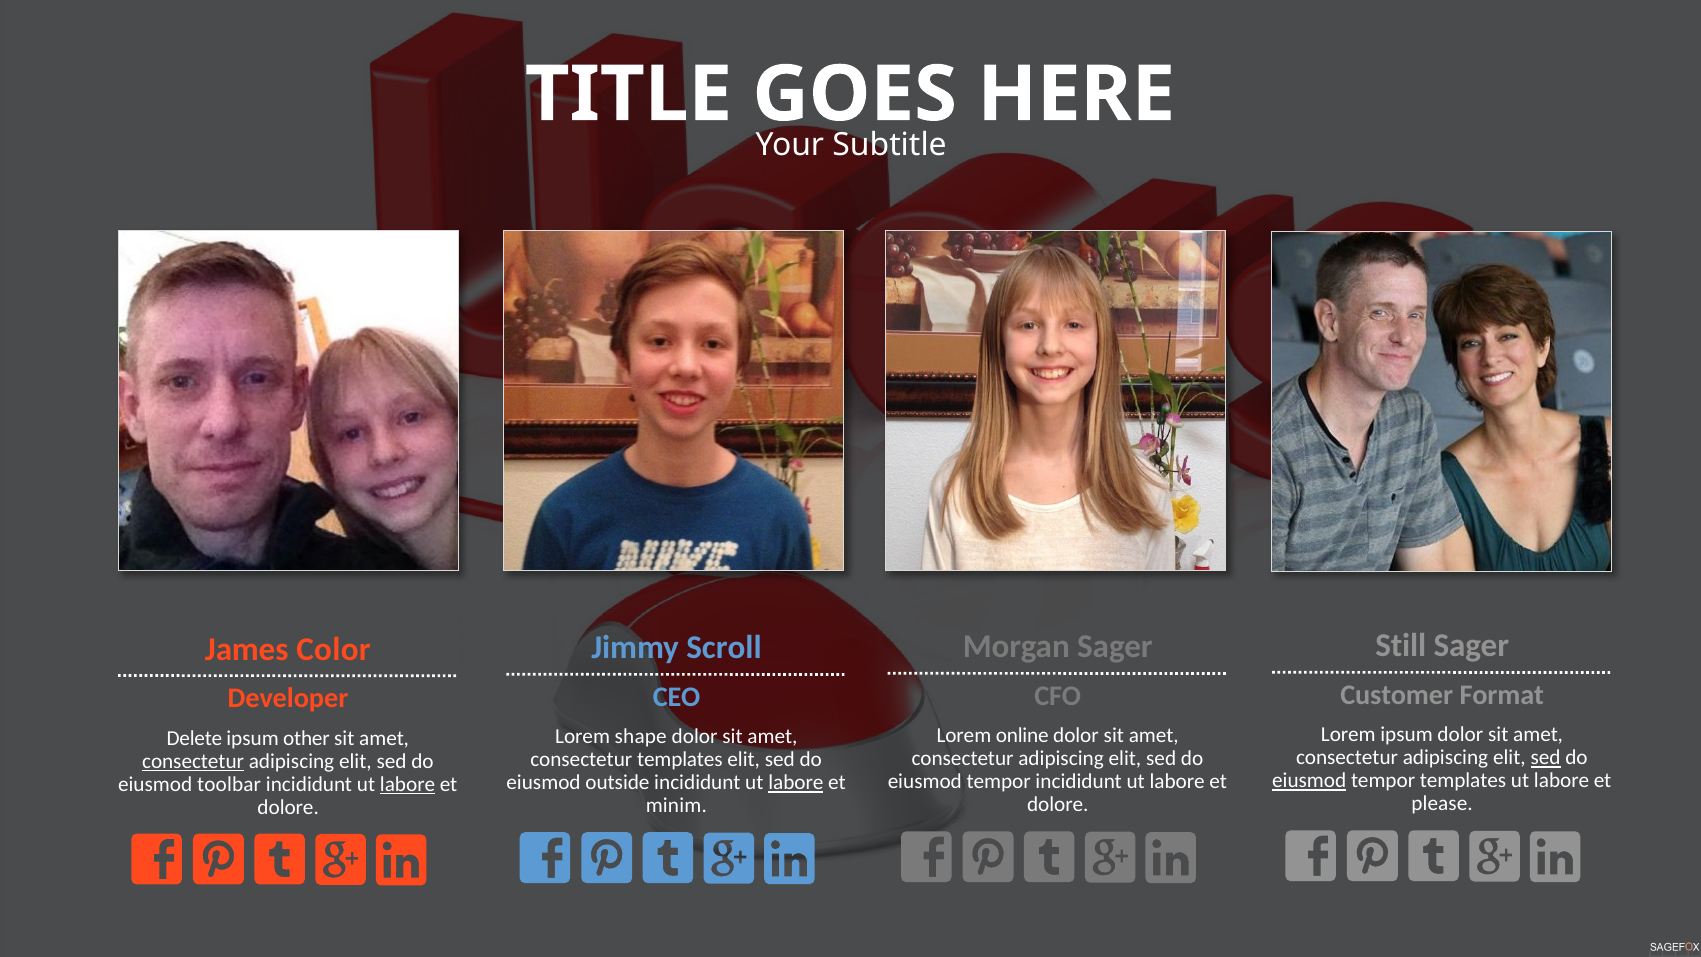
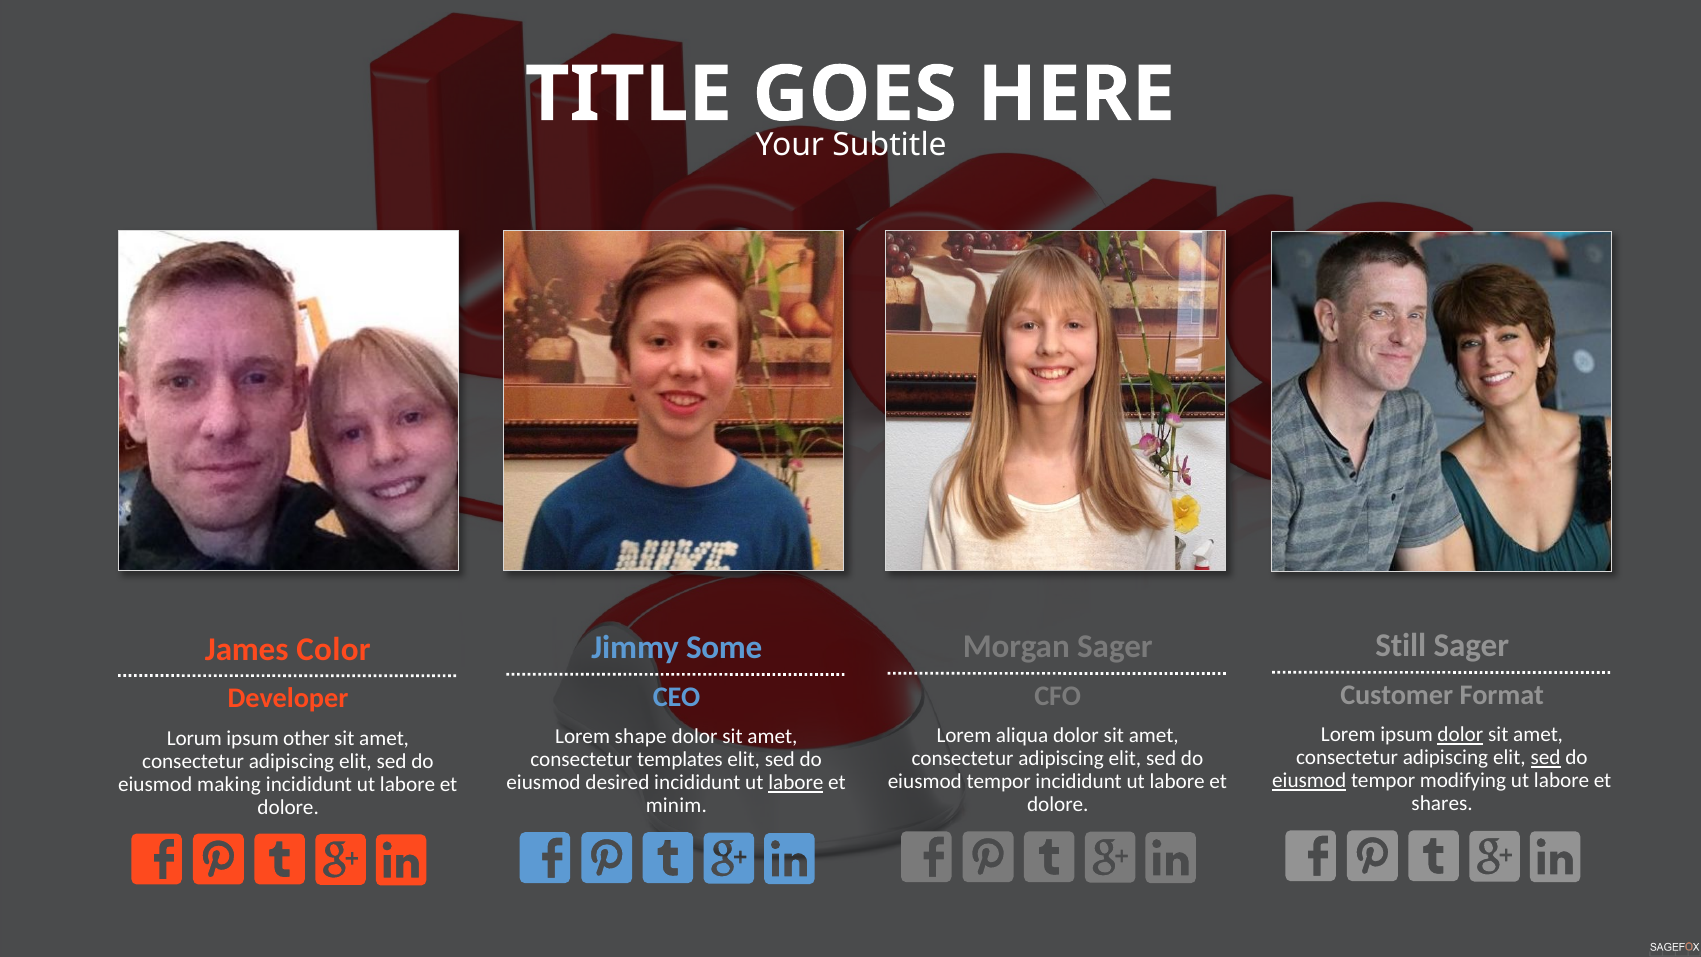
Scroll: Scroll -> Some (724, 648)
dolor underline: none -> present (1460, 735)
online: online -> aliqua (1022, 736)
Delete: Delete -> Lorum (194, 738)
consectetur underline: present -> none (193, 761)
tempor templates: templates -> modifying (1463, 781)
outside: outside -> desired (617, 783)
toolbar: toolbar -> making (229, 784)
labore underline: present -> none (408, 784)
please: please -> shares (1442, 804)
